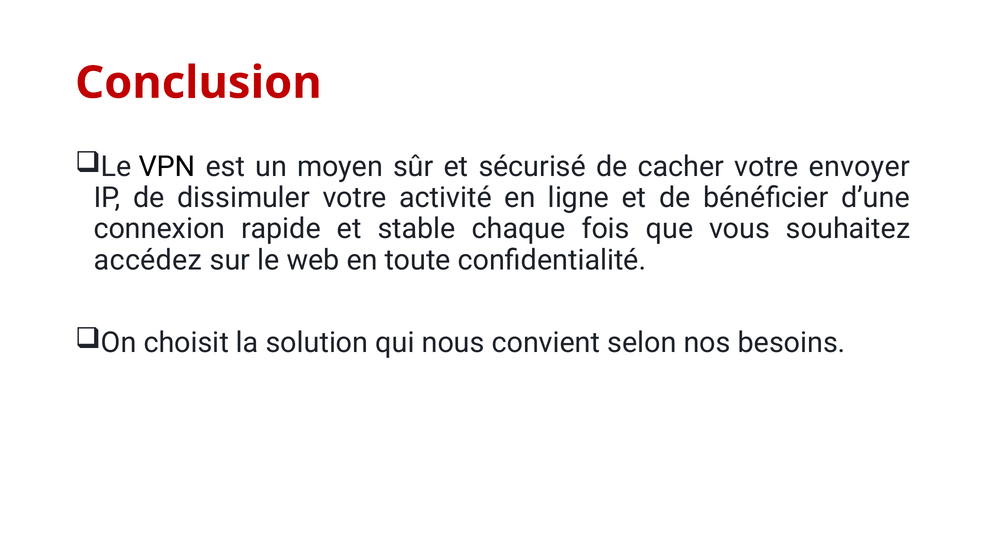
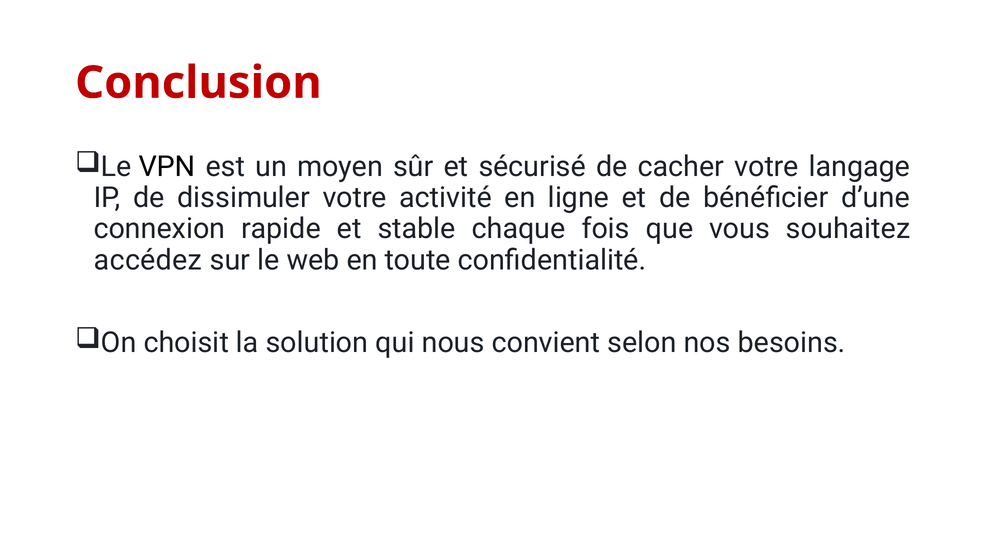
envoyer: envoyer -> langage (859, 167)
